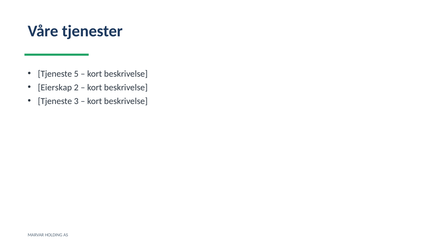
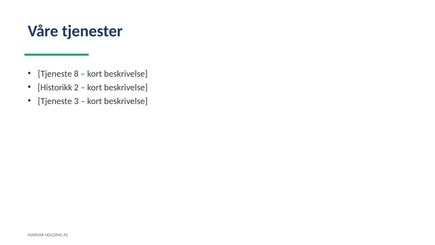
5: 5 -> 8 (76, 74)
Eierskap: Eierskap -> Historikk (55, 87)
